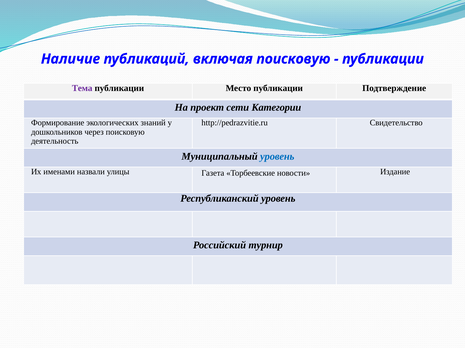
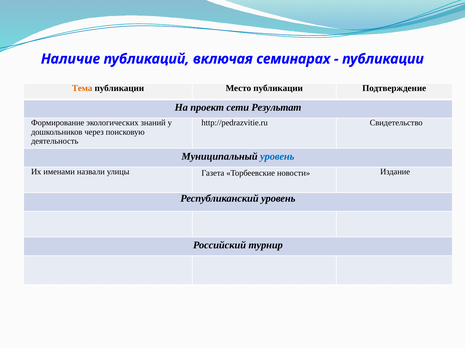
включая поисковую: поисковую -> семинарах (293, 59)
Тема colour: purple -> orange (82, 89)
Категории: Категории -> Результат (276, 108)
